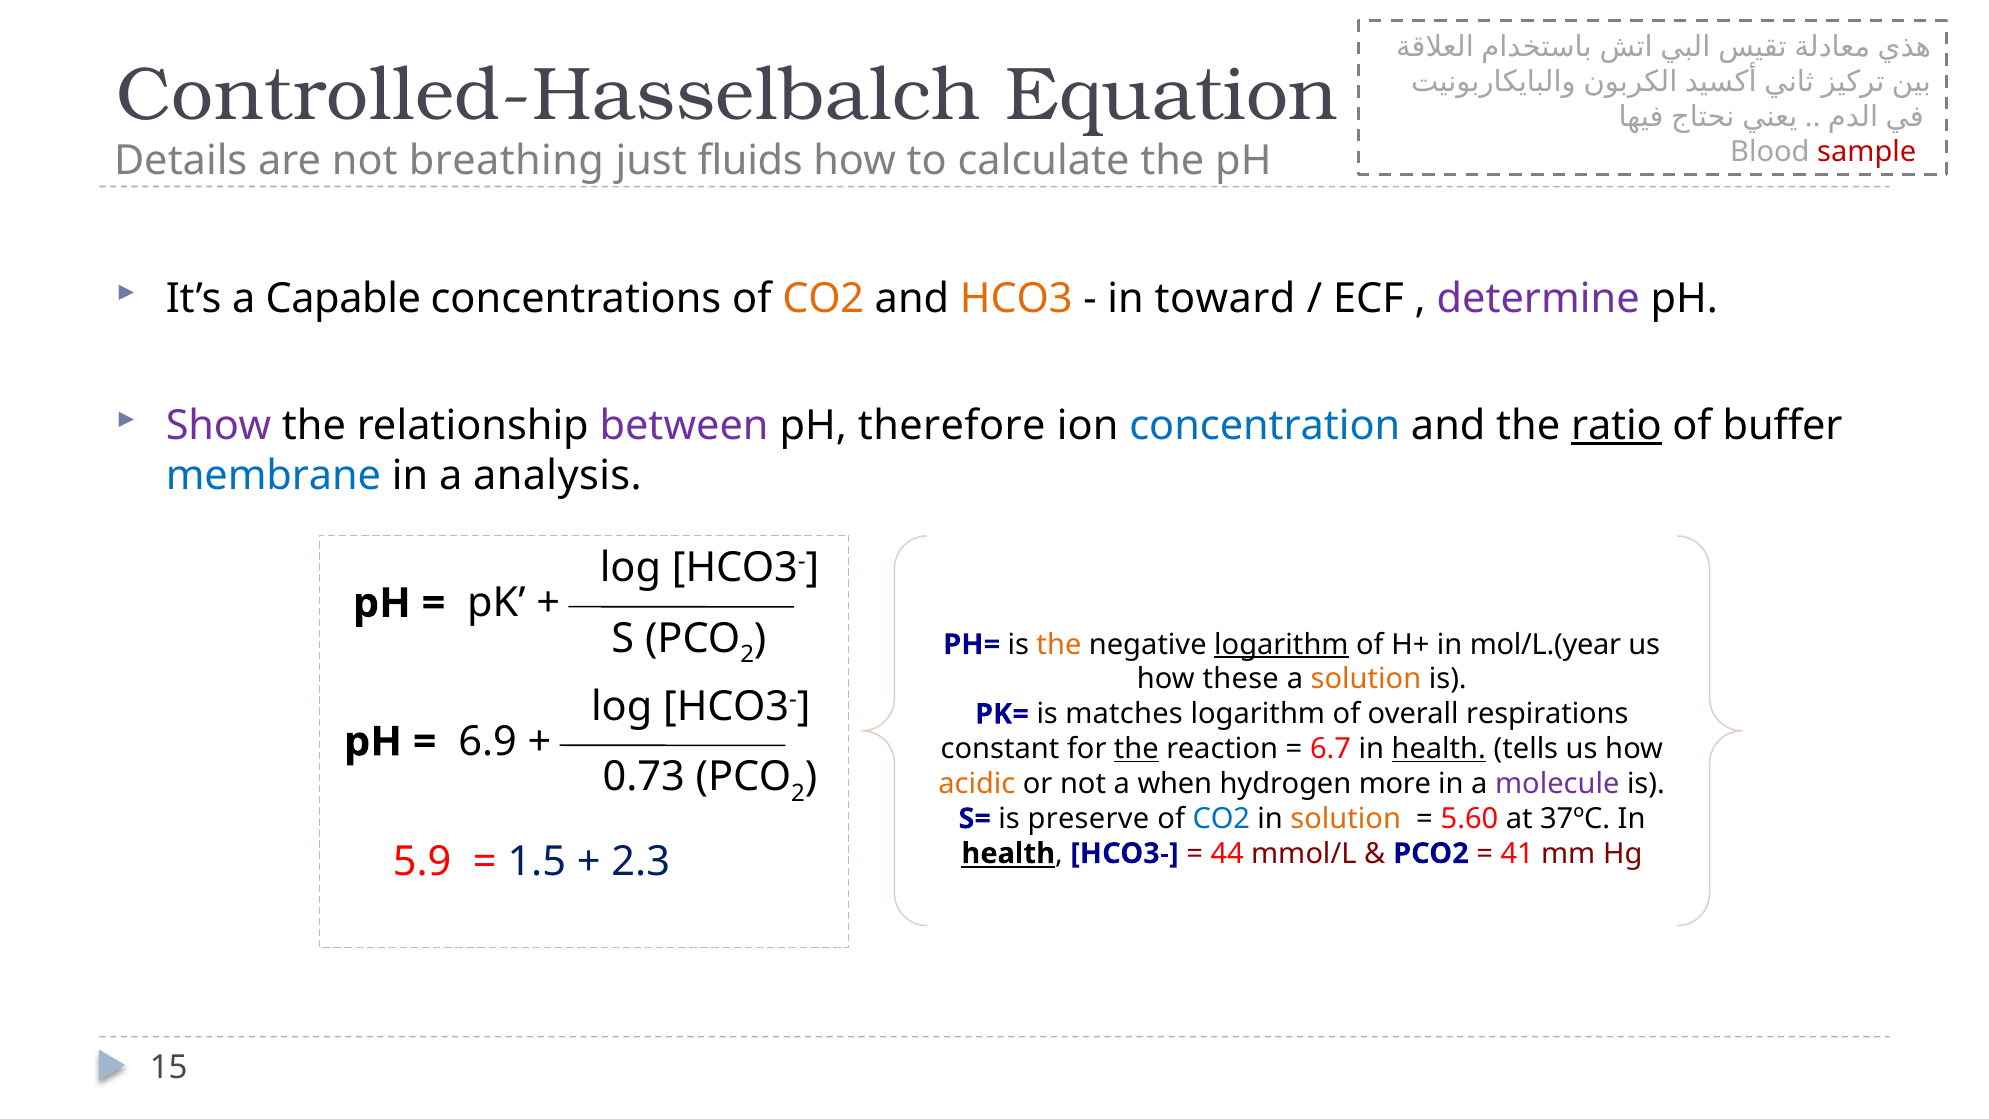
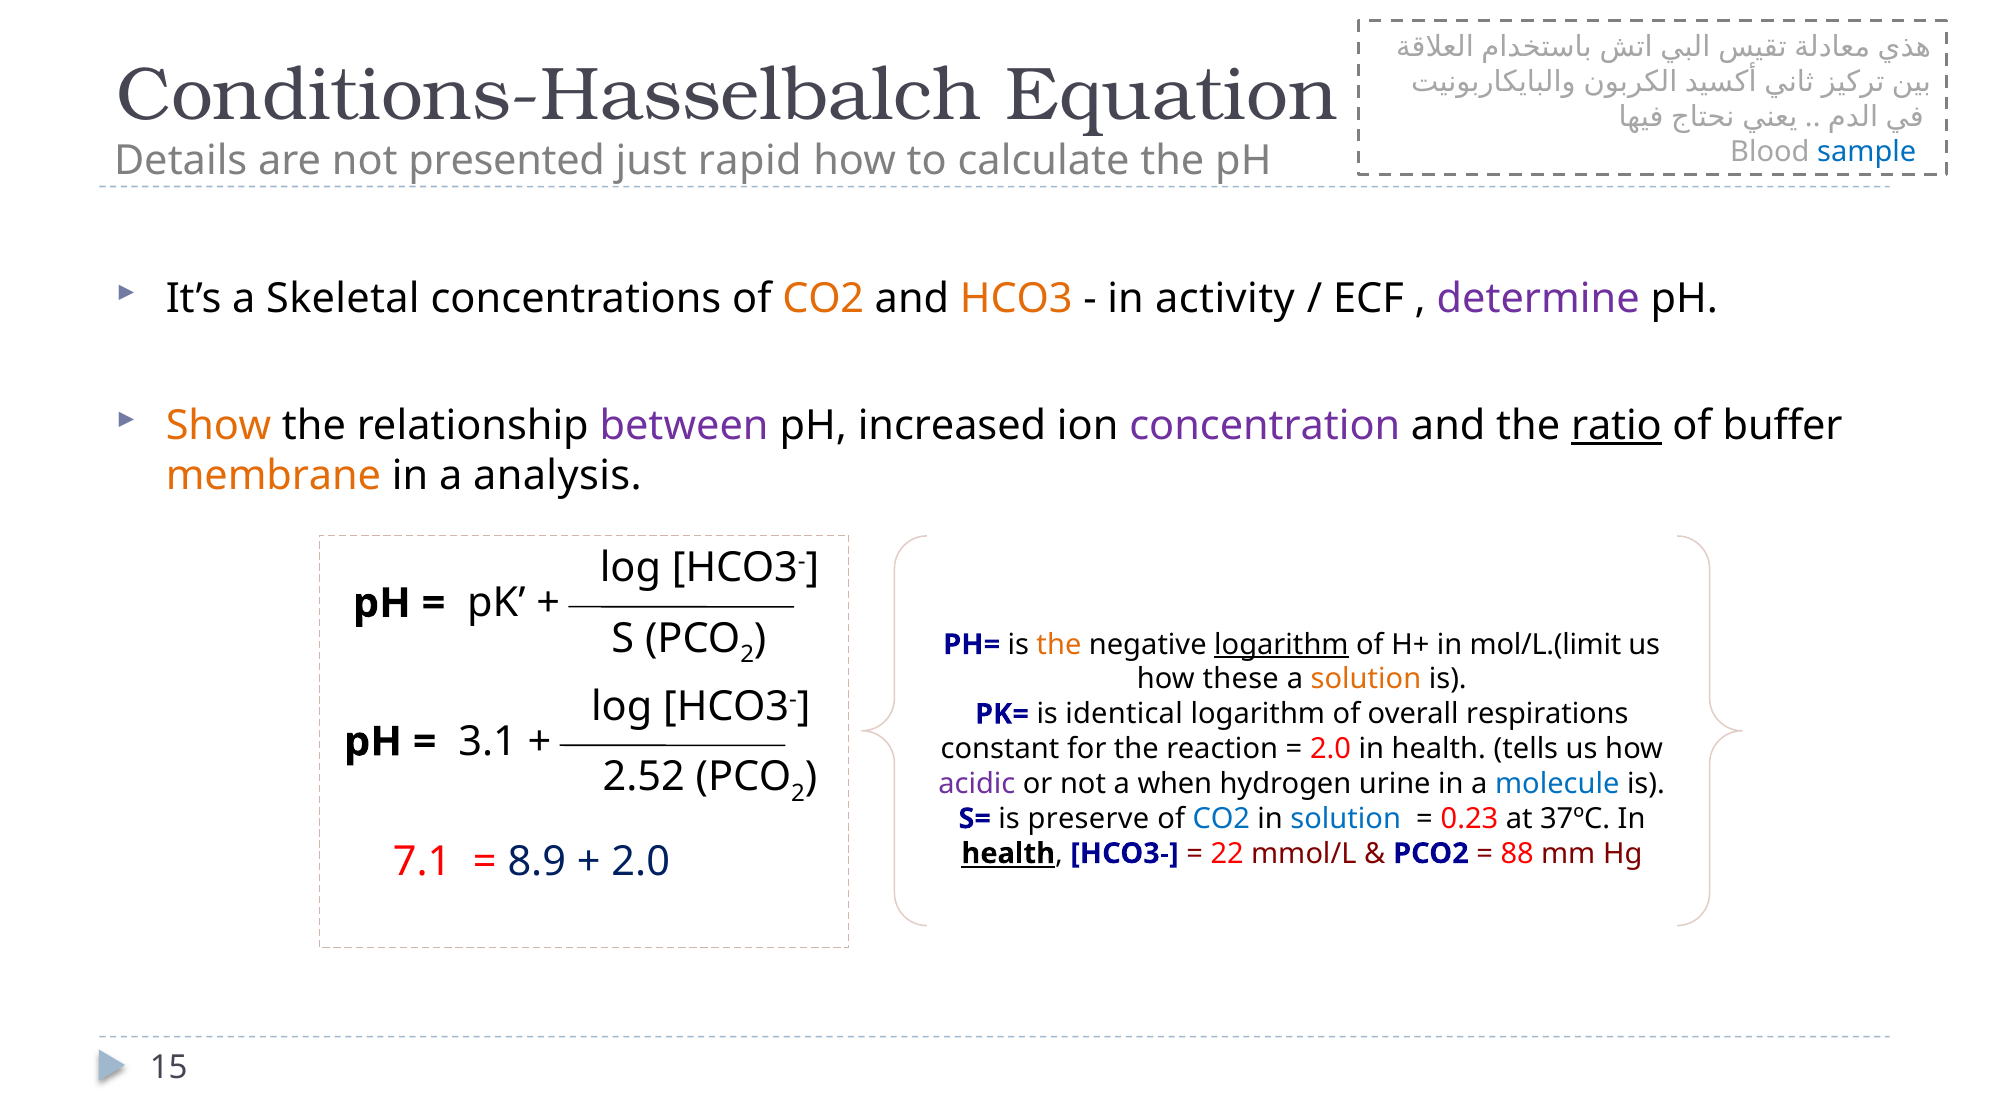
Controlled-Hasselbalch: Controlled-Hasselbalch -> Conditions-Hasselbalch (549, 95)
sample colour: red -> blue (1867, 152)
breathing: breathing -> presented (507, 161)
fluids: fluids -> rapid (750, 161)
Capable: Capable -> Skeletal (343, 299)
toward: toward -> activity (1225, 299)
Show colour: purple -> orange (219, 426)
therefore: therefore -> increased (952, 426)
concentration colour: blue -> purple (1265, 426)
membrane colour: blue -> orange (273, 475)
mol/L.(year: mol/L.(year -> mol/L.(limit (1545, 645)
matches: matches -> identical (1124, 714)
6.9: 6.9 -> 3.1 (488, 742)
the underline: present -> none (1136, 749)
6.7: 6.7 -> 2.0 (1331, 749)
health underline: present -> none (1439, 749)
0.73: 0.73 -> 2.52 (644, 777)
acidic colour: orange -> purple (977, 784)
more: more -> urine (1395, 784)
molecule colour: purple -> blue (1557, 784)
solution colour: orange -> blue (1346, 819)
5.60: 5.60 -> 0.23 (1469, 819)
44: 44 -> 22 (1227, 854)
41: 41 -> 88 (1517, 854)
5.9: 5.9 -> 7.1 (422, 862)
1.5: 1.5 -> 8.9 (537, 862)
2.3: 2.3 -> 2.0 (641, 862)
